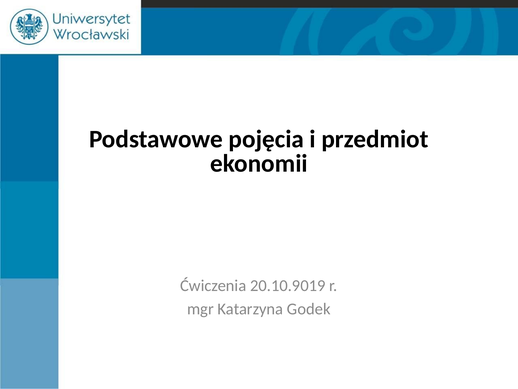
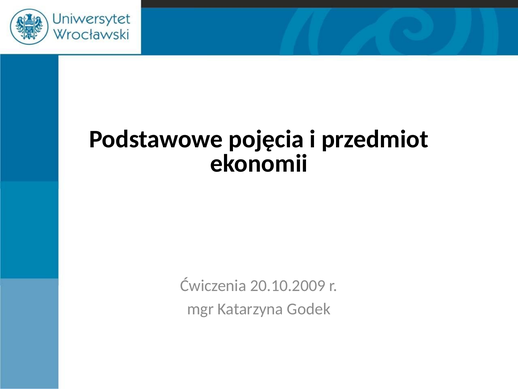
20.10.9019: 20.10.9019 -> 20.10.2009 (288, 285)
